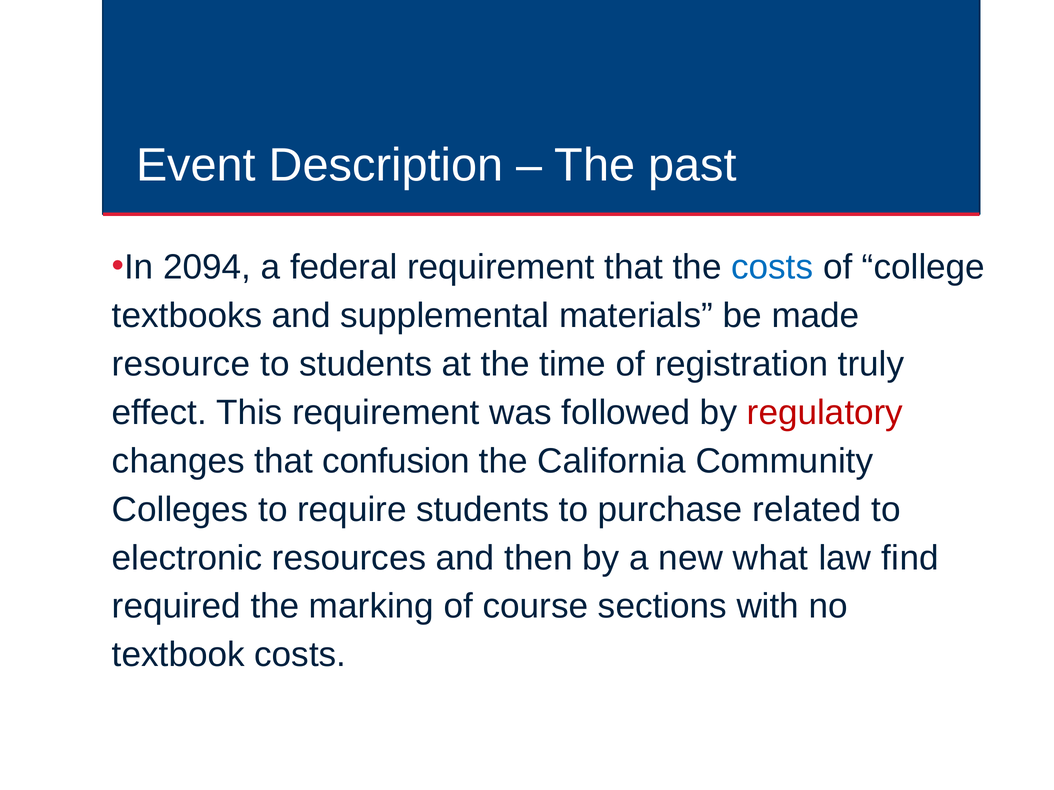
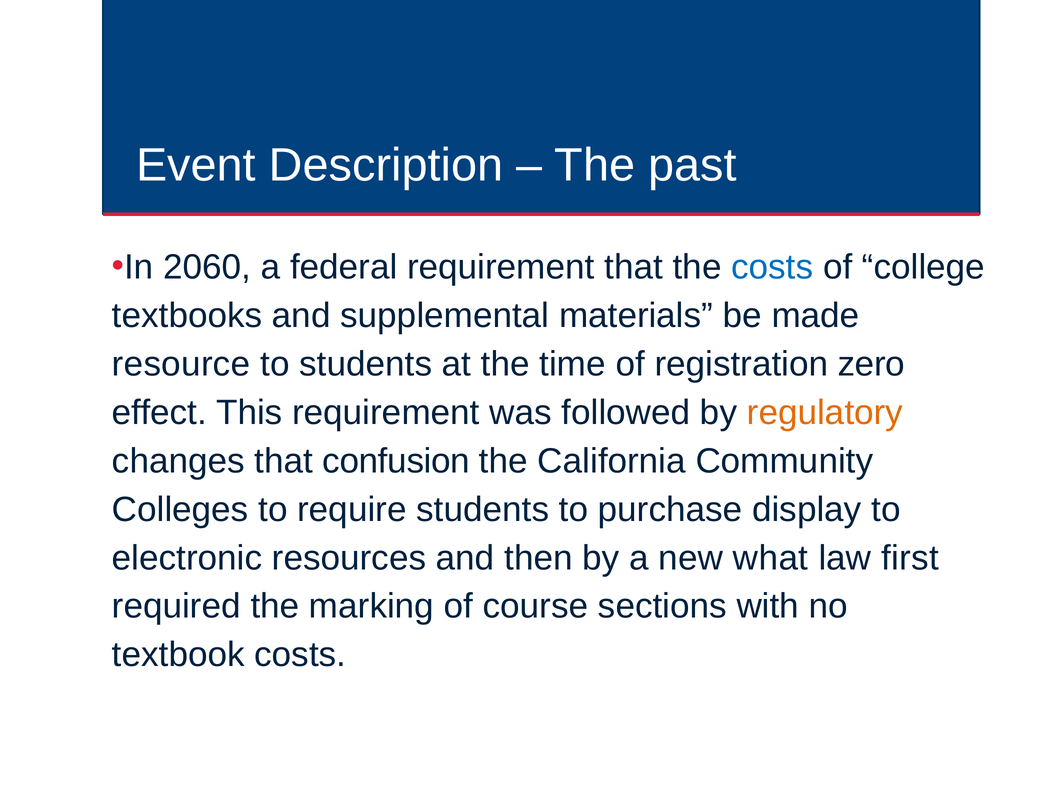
2094: 2094 -> 2060 (207, 267)
truly: truly -> zero (871, 364)
regulatory colour: red -> orange (825, 413)
related: related -> display (807, 510)
find: find -> first (910, 558)
